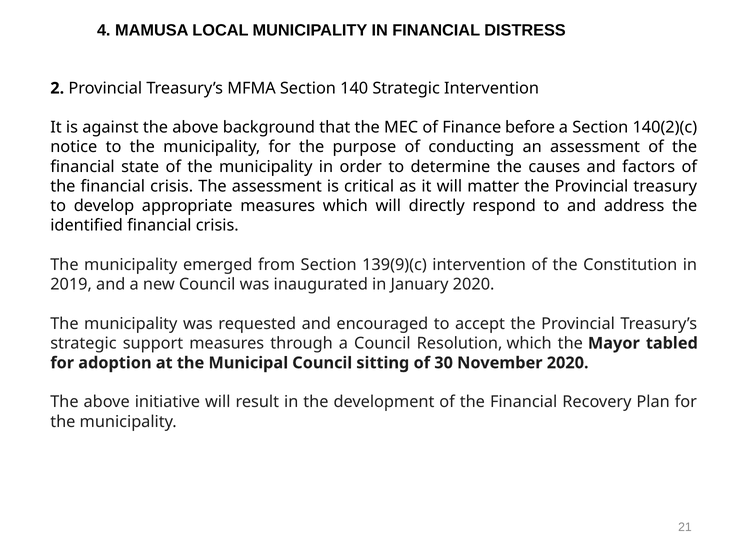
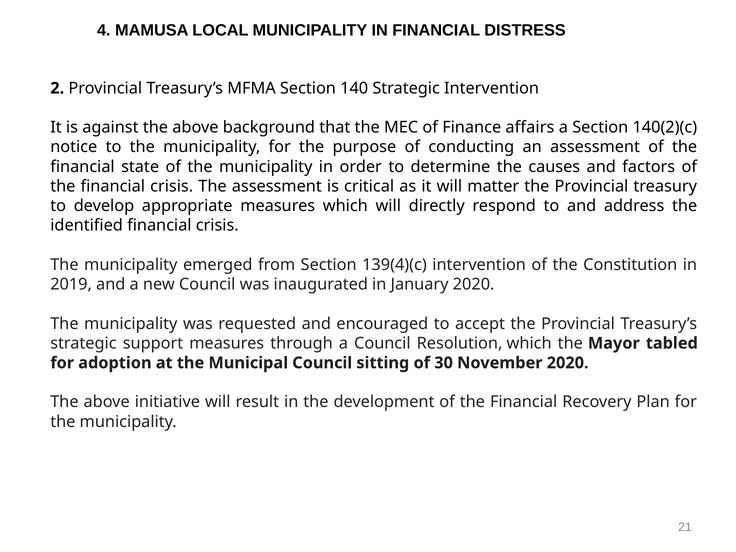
before: before -> affairs (530, 127)
139(9)(c: 139(9)(c -> 139(4)(c (395, 265)
